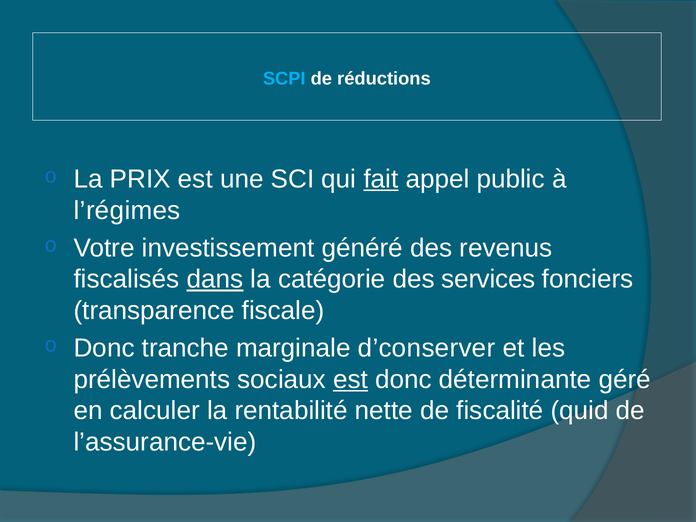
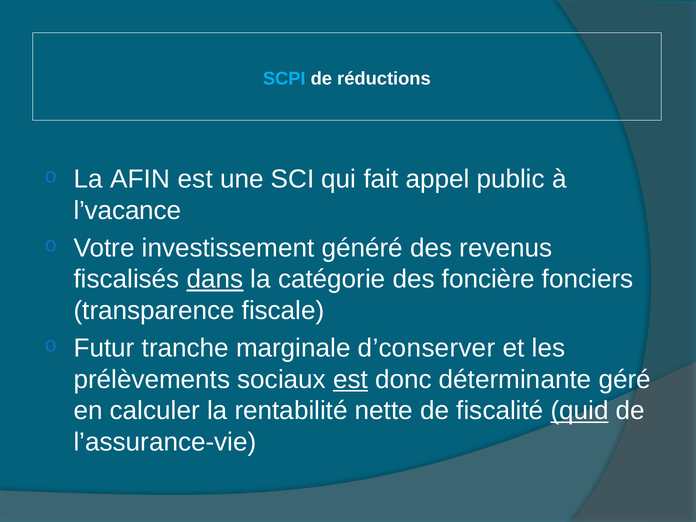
PRIX: PRIX -> AFIN (140, 179)
fait underline: present -> none (381, 179)
l’régimes: l’régimes -> l’vacance (127, 210)
services: services -> foncière (488, 279)
Donc: Donc -> Futur (104, 348)
quid underline: none -> present (580, 411)
